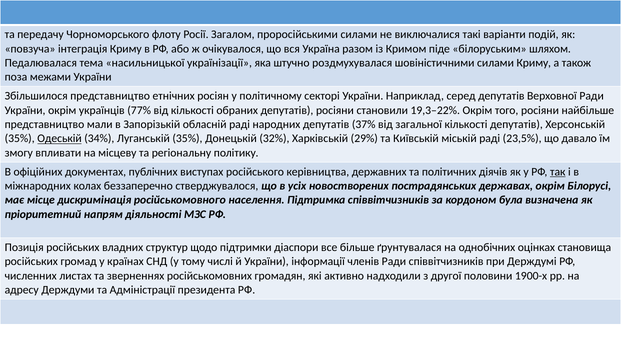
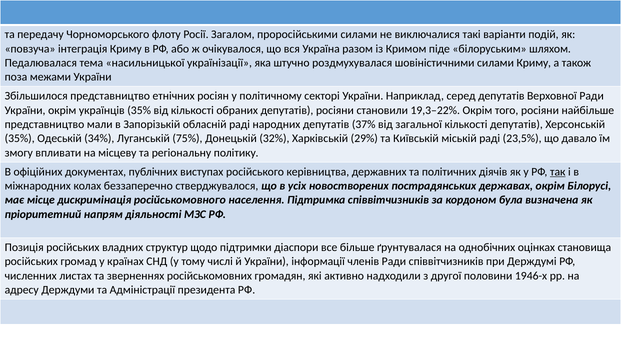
українців 77%: 77% -> 35% (139, 110)
Одеській underline: present -> none (60, 139)
Луганській 35%: 35% -> 75% (187, 139)
1900-х: 1900-х -> 1946-х (531, 276)
